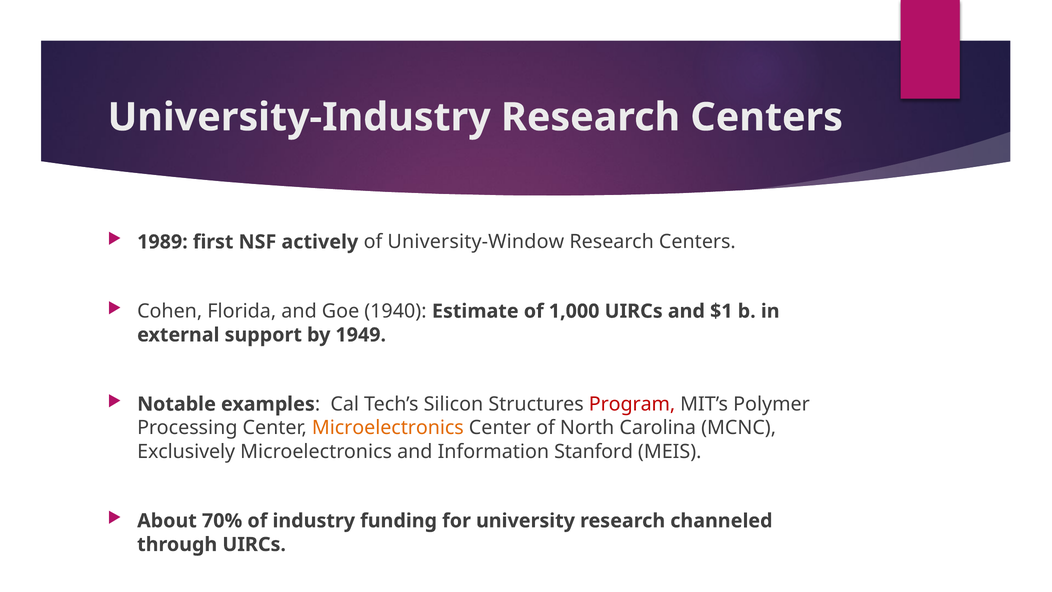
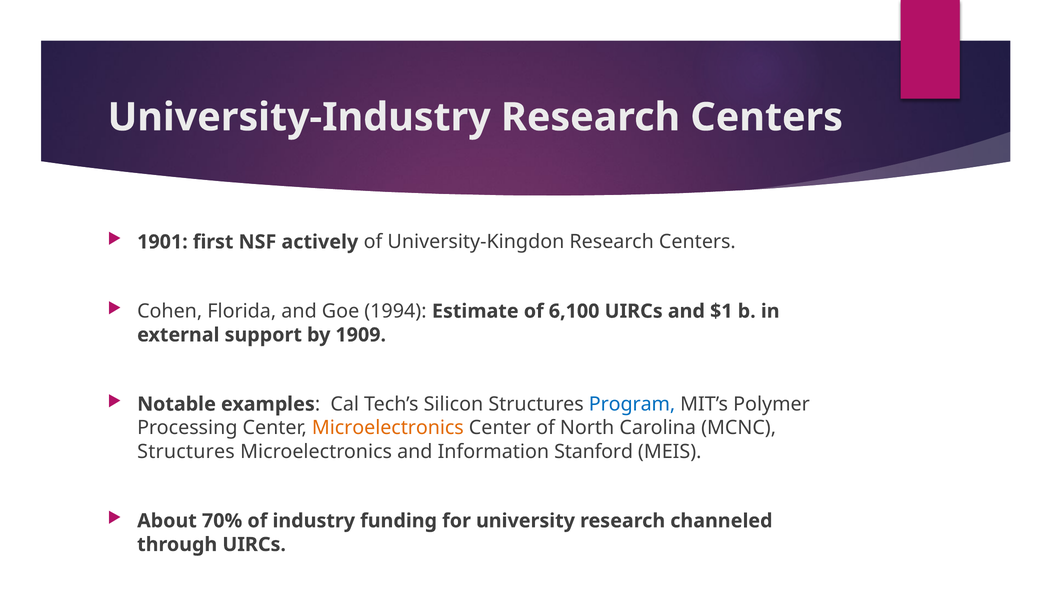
1989: 1989 -> 1901 (162, 242)
University-Window: University-Window -> University-Kingdon (476, 242)
1940: 1940 -> 1994 (395, 311)
1,000: 1,000 -> 6,100 (574, 311)
1949: 1949 -> 1909 (361, 335)
Program colour: red -> blue (632, 404)
Exclusively: Exclusively -> Structures (186, 451)
